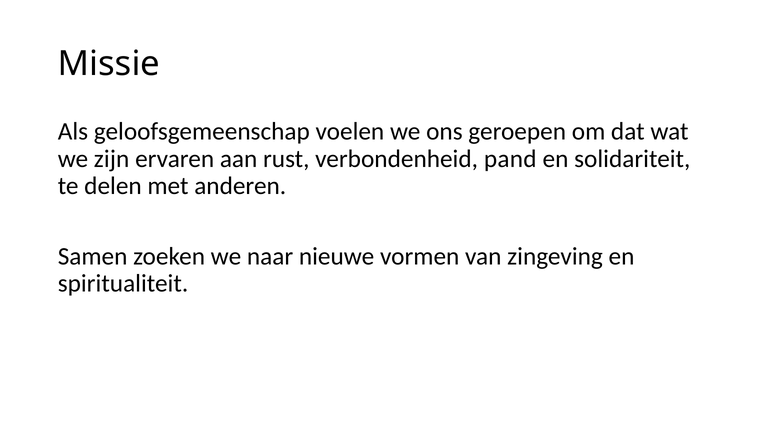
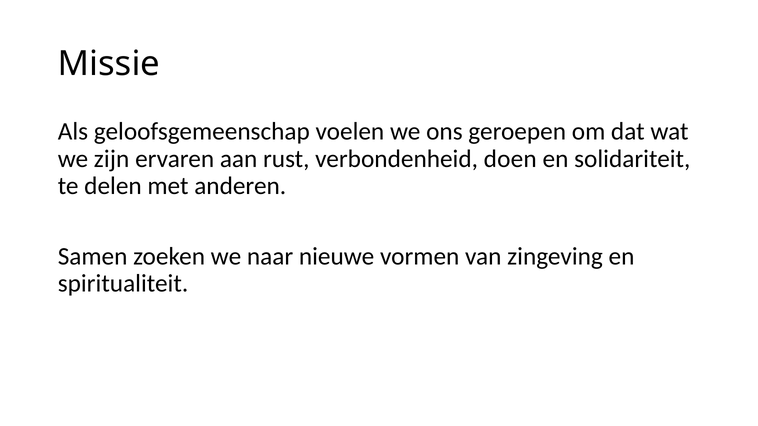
pand: pand -> doen (510, 159)
